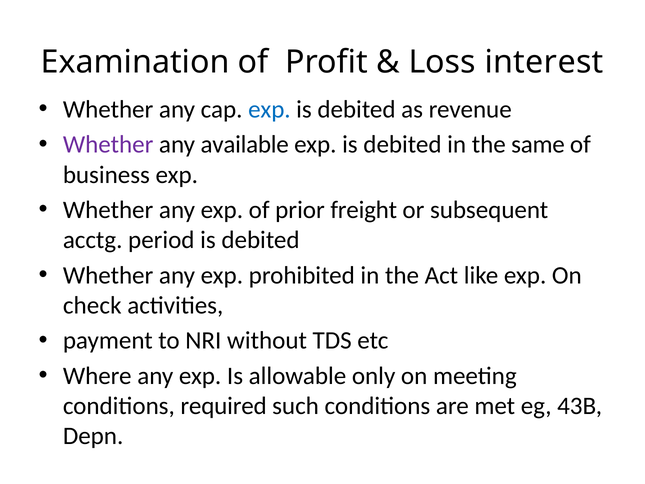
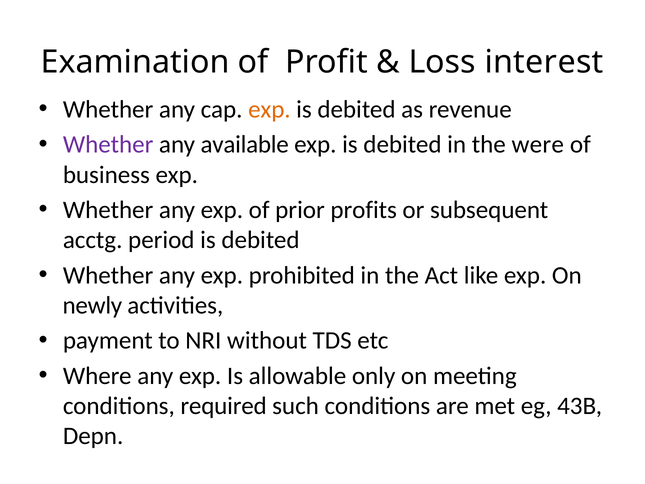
exp colour: blue -> orange (269, 109)
same: same -> were (538, 145)
freight: freight -> profits (364, 210)
check: check -> newly (92, 305)
